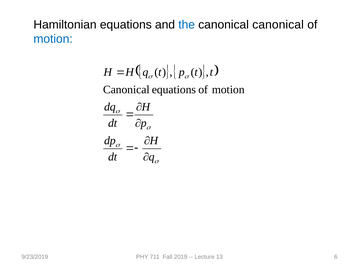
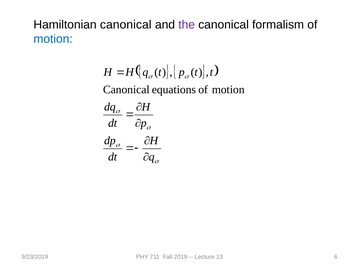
Hamiltonian equations: equations -> canonical (126, 25)
the colour: blue -> purple (187, 25)
canonical canonical: canonical -> formalism (278, 25)
